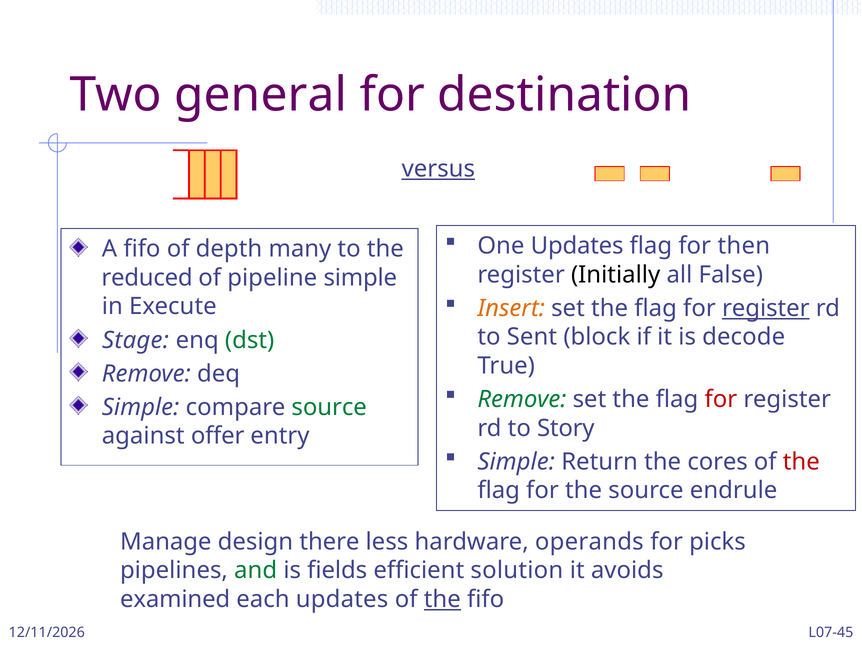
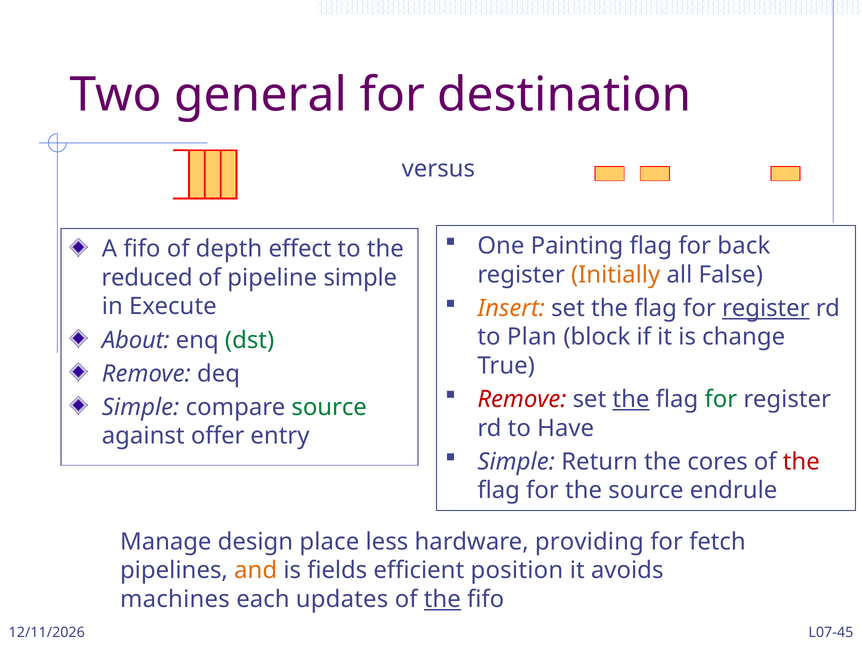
versus underline: present -> none (438, 169)
One Updates: Updates -> Painting (577, 246)
then: then -> back (744, 246)
many: many -> effect (300, 249)
Initially colour: black -> orange (616, 275)
Sent: Sent -> Plan (532, 337)
decode: decode -> change (744, 337)
Stage: Stage -> About (136, 340)
Remove colour: green -> red (522, 399)
the underline: none -> present (631, 399)
for colour: red -> green (721, 399)
Story: Story -> Have (566, 428)
there: there -> place (329, 541)
operands: operands -> providing (589, 541)
picks: picks -> fetch (717, 541)
and colour: green -> orange (256, 570)
solution: solution -> position (517, 570)
examined: examined -> machines (175, 599)
